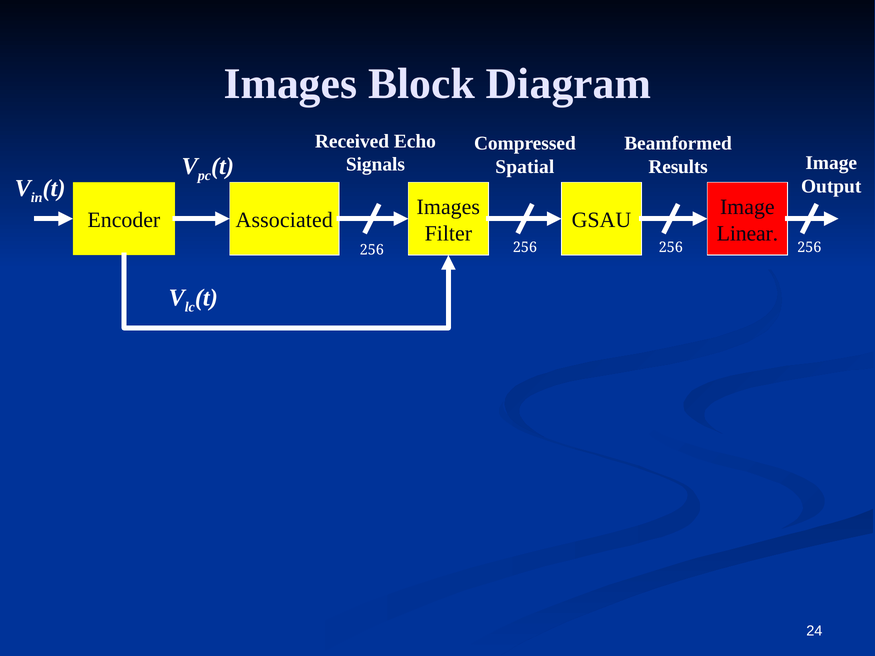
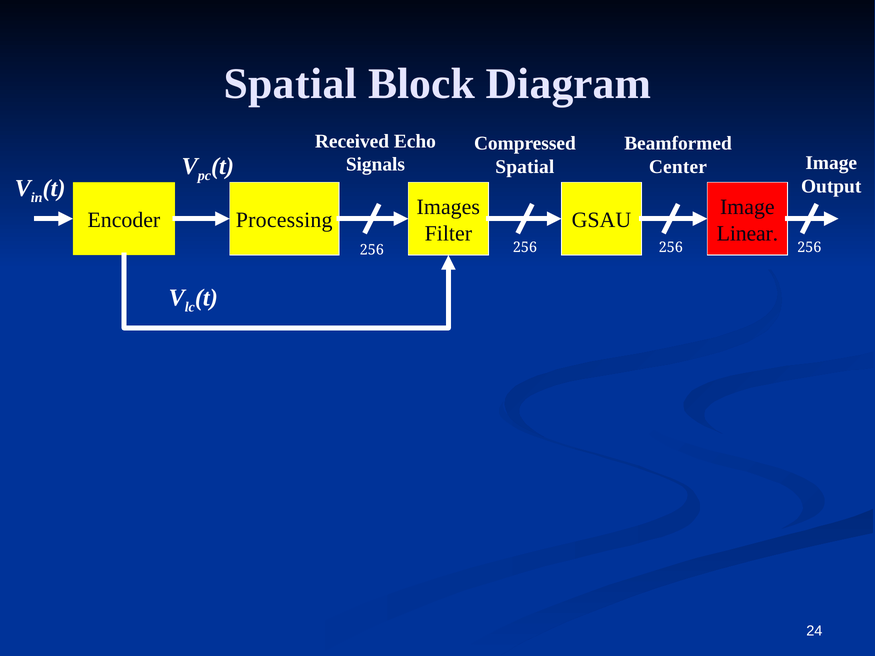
Images: Images -> Spatial (290, 84)
Results: Results -> Center (678, 167)
Associated: Associated -> Processing (284, 220)
